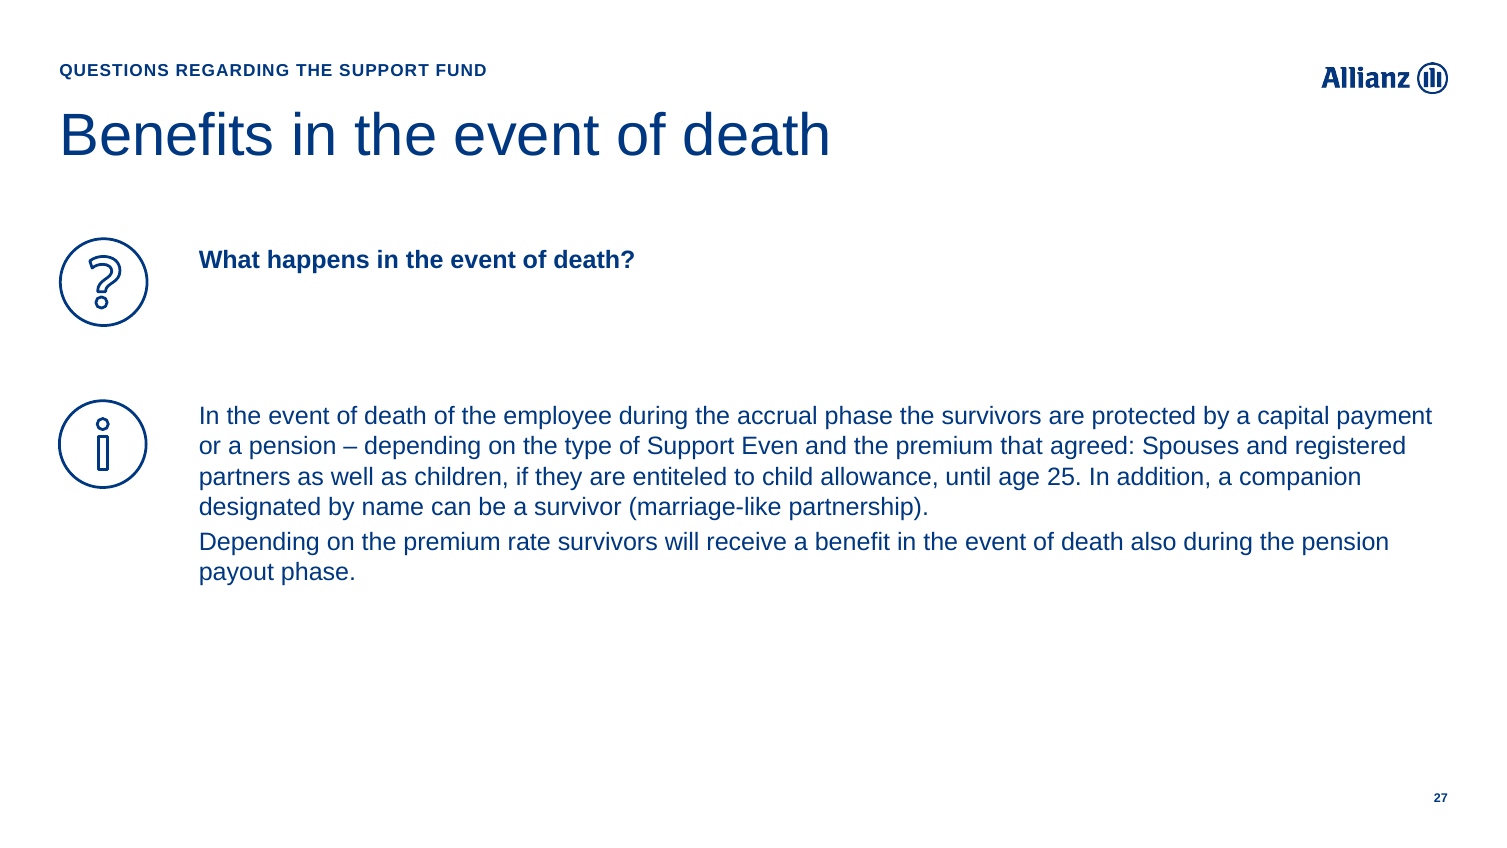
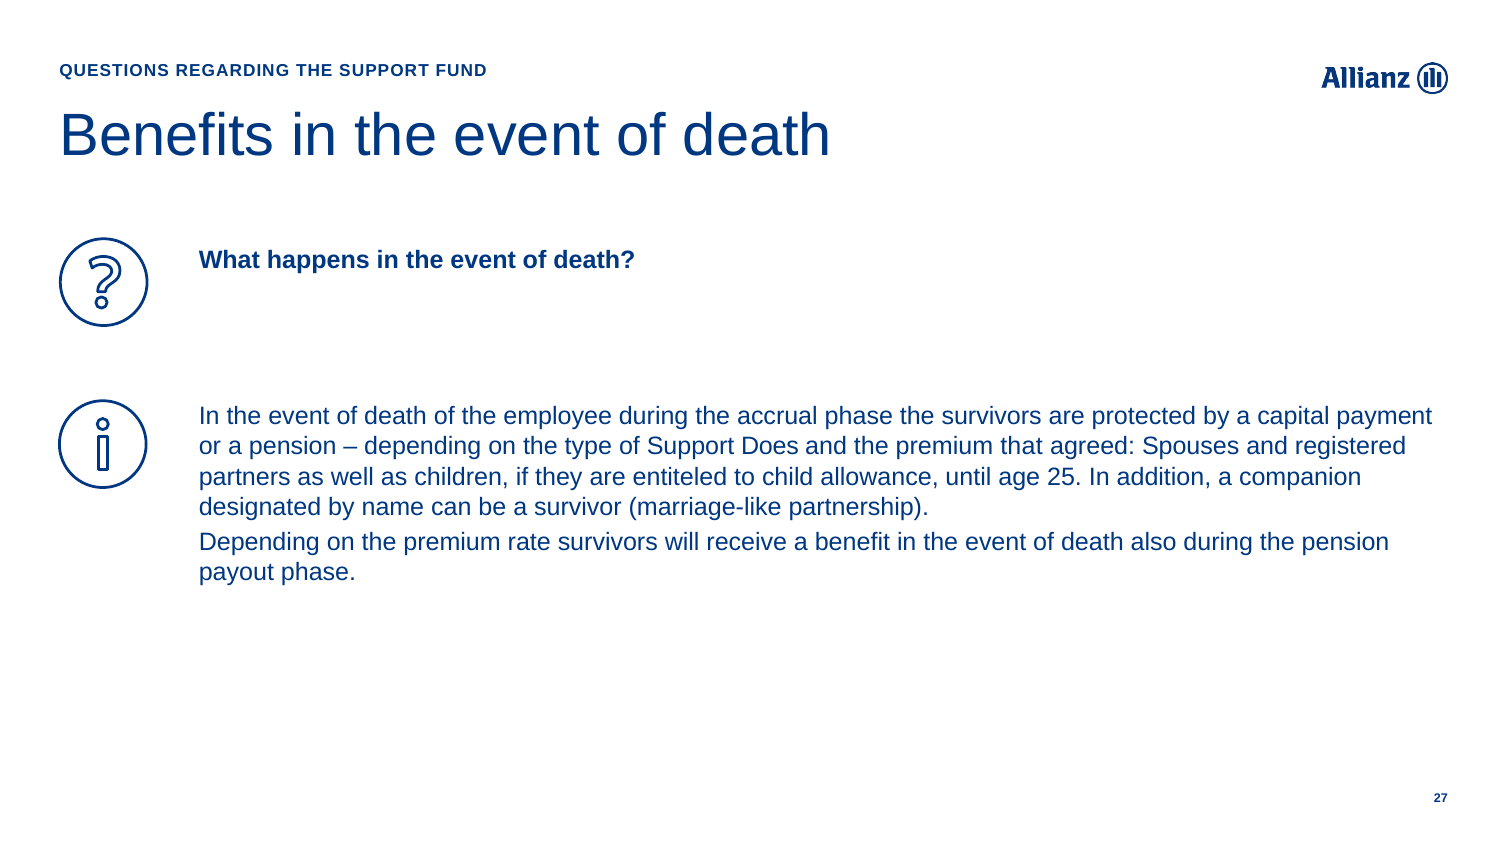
Even: Even -> Does (770, 446)
